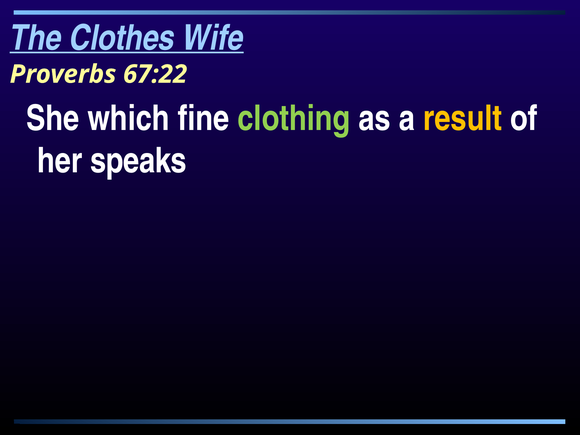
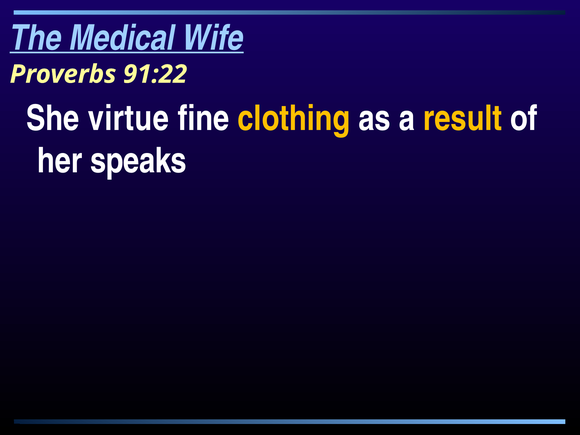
Clothes: Clothes -> Medical (122, 38)
67:22: 67:22 -> 91:22 (155, 74)
which: which -> virtue (128, 118)
clothing colour: light green -> yellow (294, 118)
